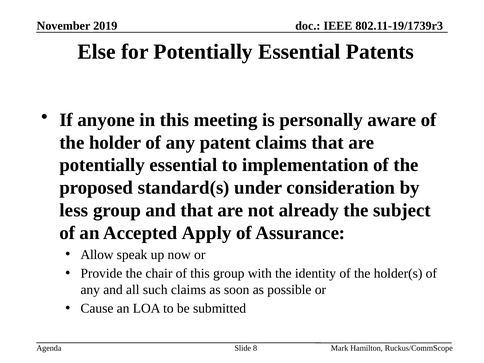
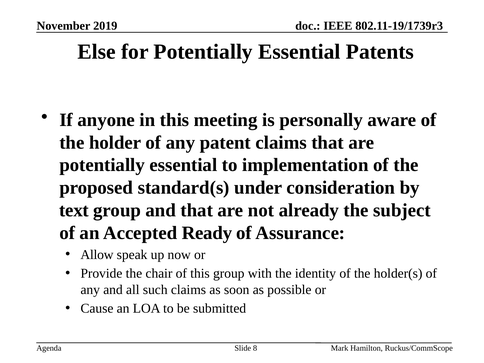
less: less -> text (74, 210)
Apply: Apply -> Ready (207, 233)
